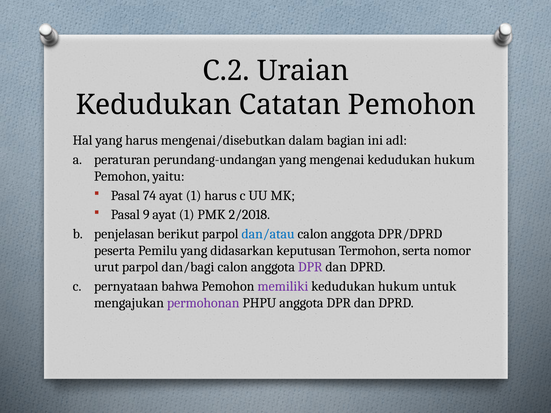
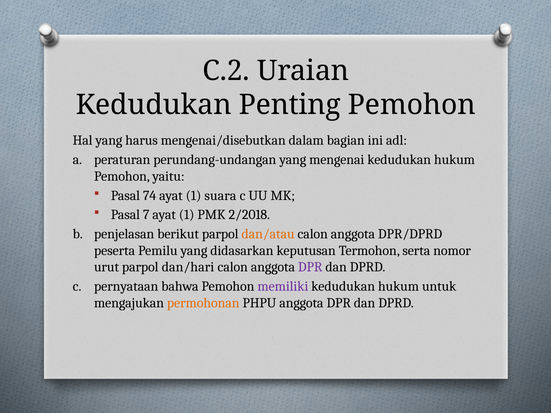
Catatan: Catatan -> Penting (290, 105)
1 harus: harus -> suara (220, 196)
9: 9 -> 7 (146, 215)
dan/atau colour: blue -> orange (268, 234)
dan/bagi: dan/bagi -> dan/hari (188, 267)
permohonan colour: purple -> orange (203, 303)
